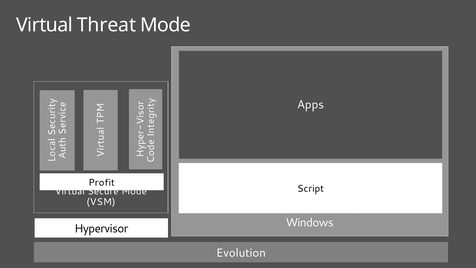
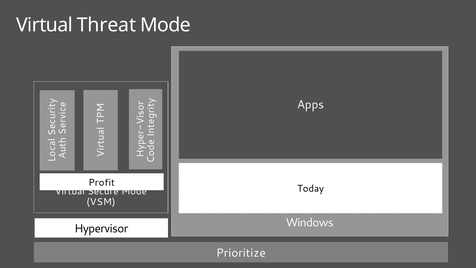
Script: Script -> Today (311, 189)
Evolution: Evolution -> Prioritize (241, 253)
